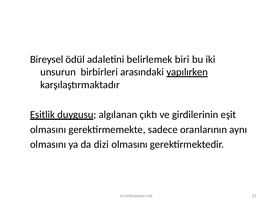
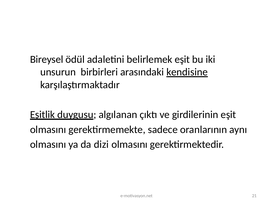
belirlemek biri: biri -> eşit (182, 59)
yapılırken: yapılırken -> kendisine (187, 72)
